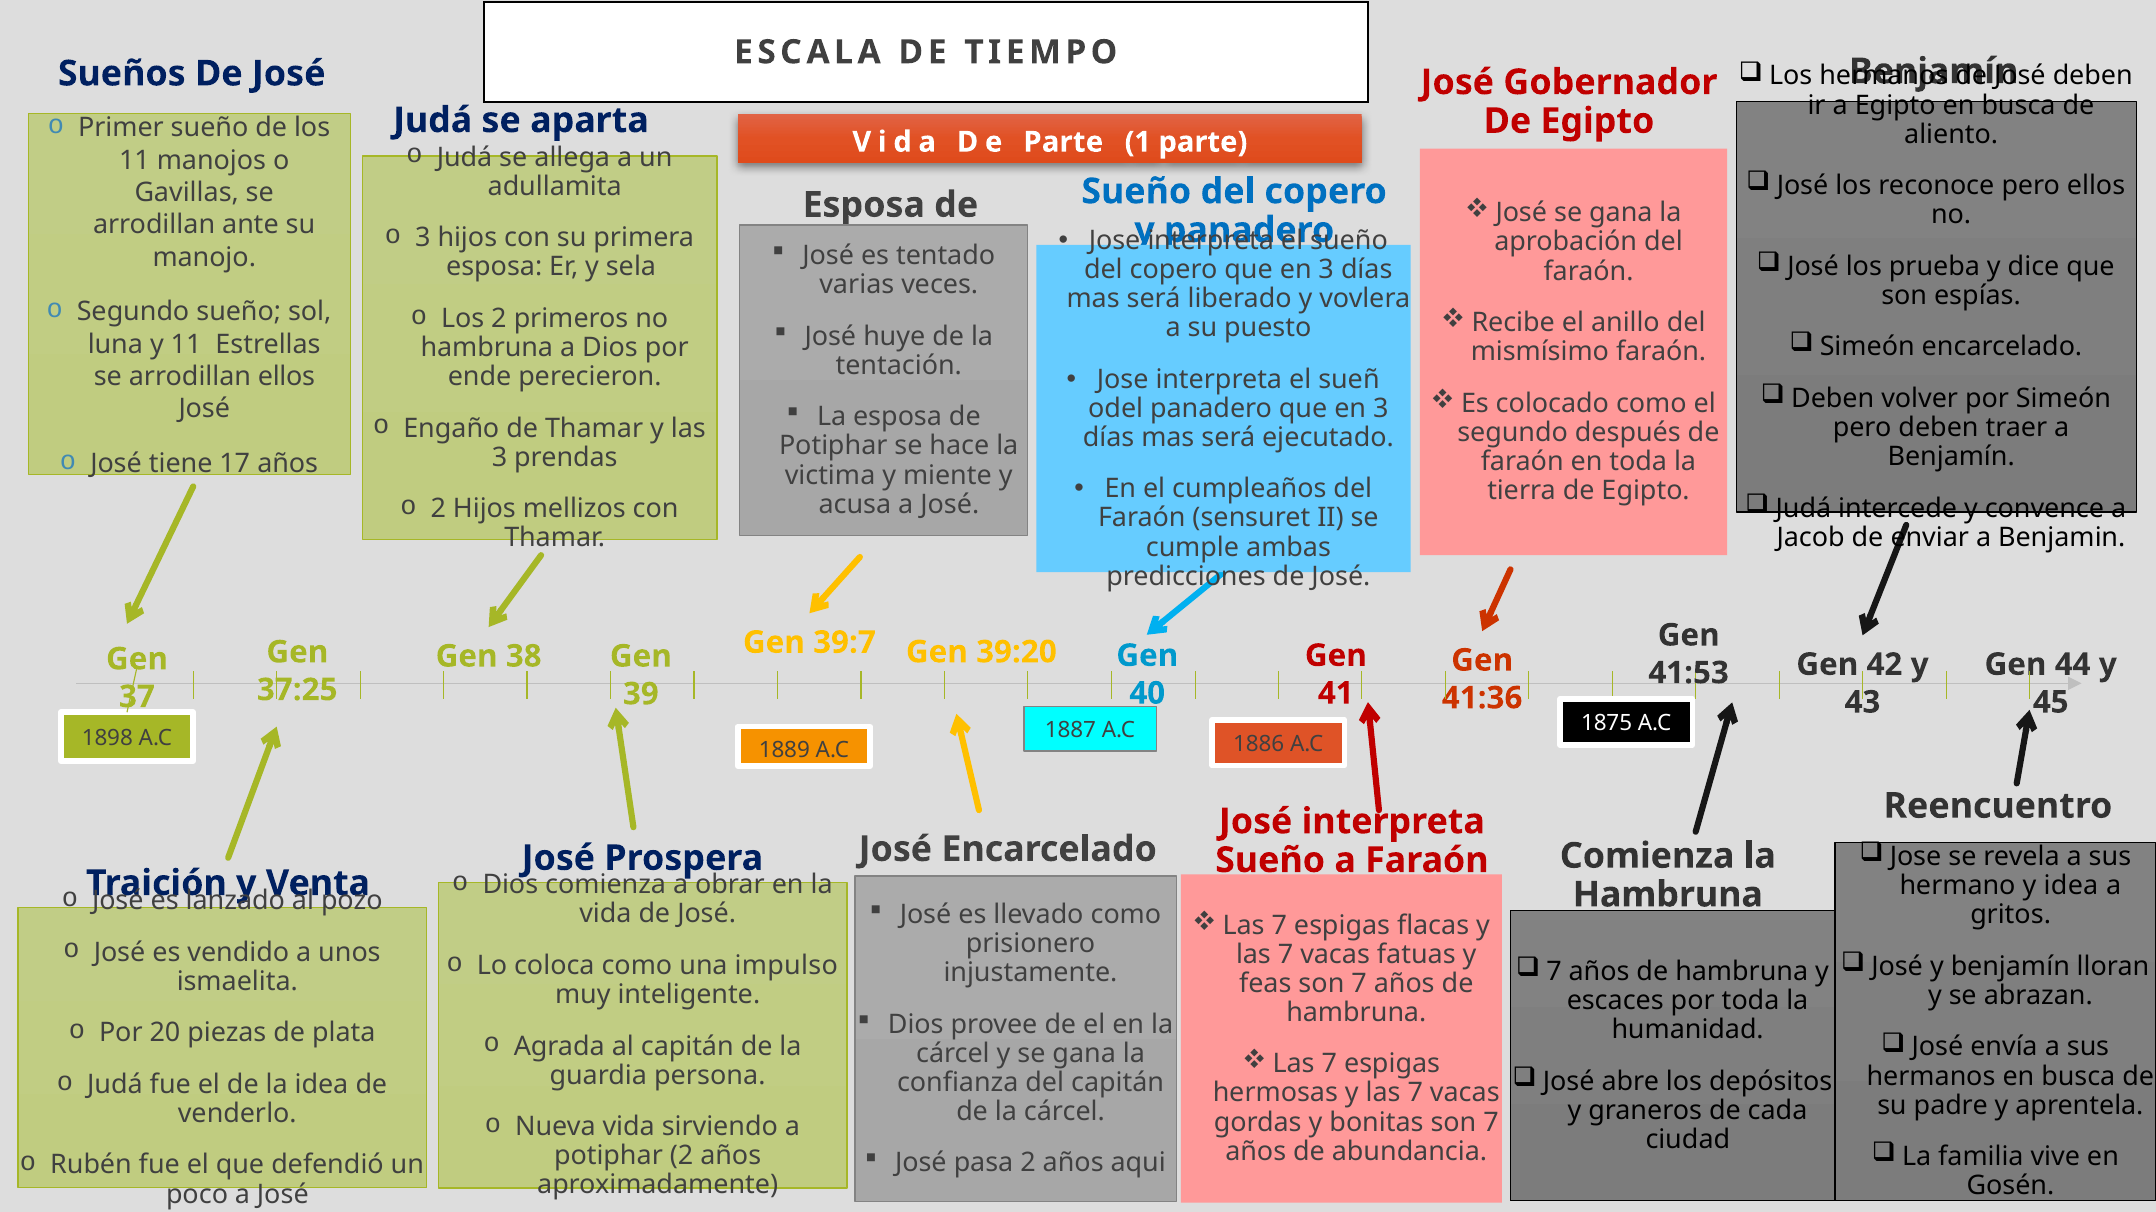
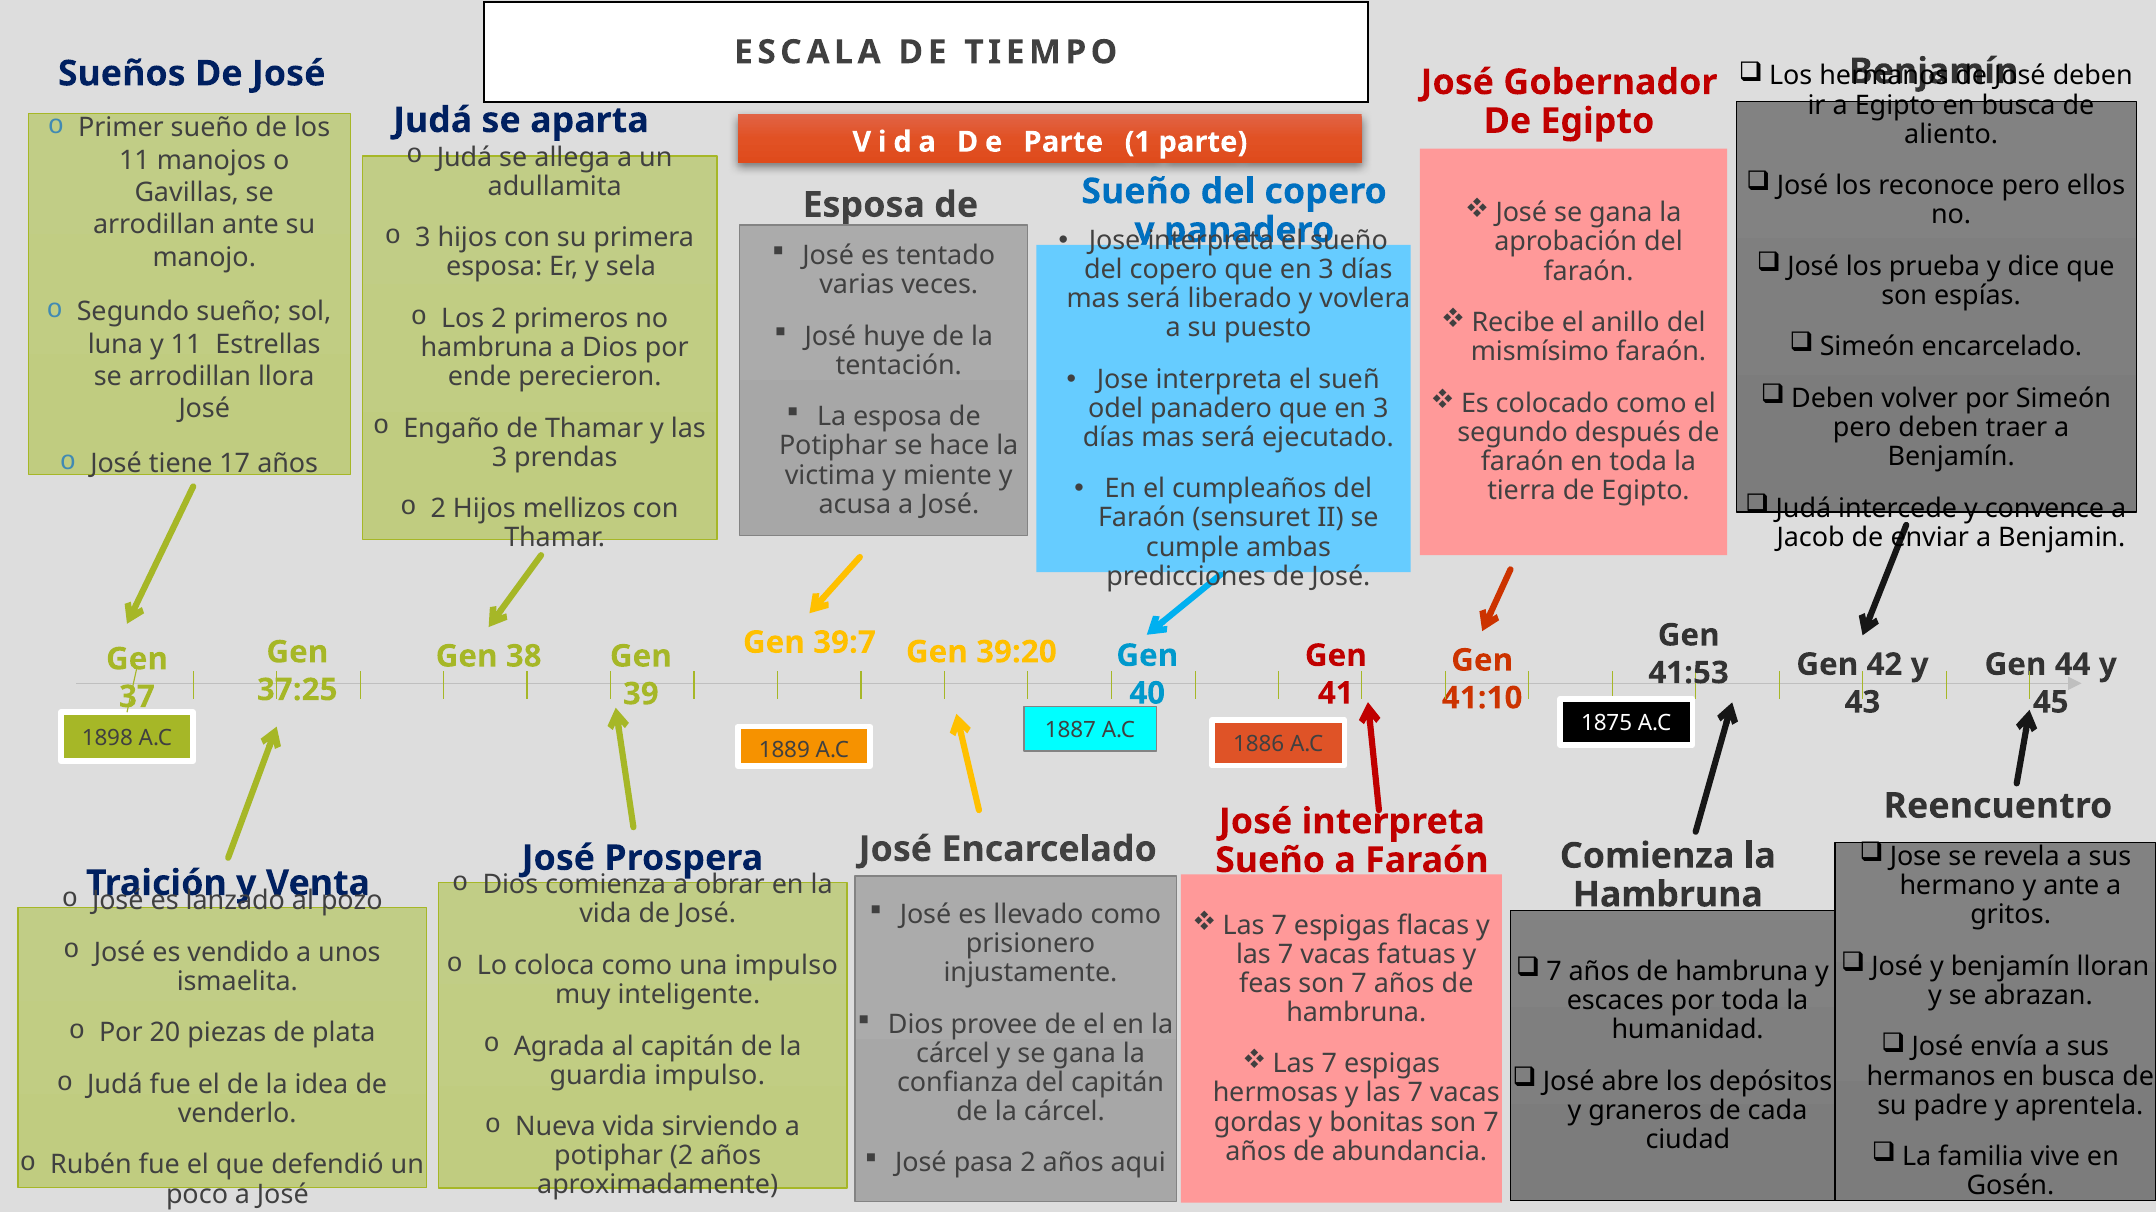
arrodillan ellos: ellos -> llora (286, 377)
41:36: 41:36 -> 41:10 (1482, 698)
y idea: idea -> ante (2071, 886)
guardia persona: persona -> impulso (710, 1076)
